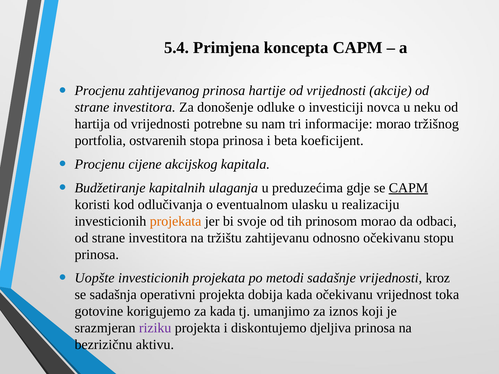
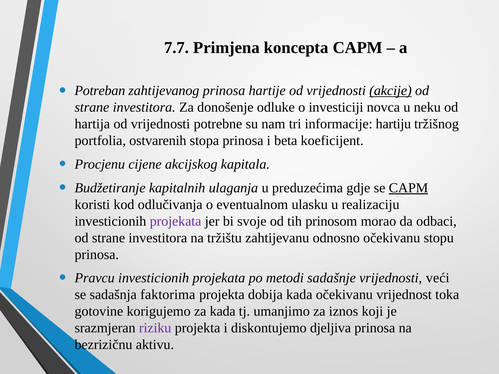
5.4: 5.4 -> 7.7 (177, 48)
Procjenu: Procjenu -> Potreban (100, 91)
akcije underline: none -> present (391, 91)
informacije morao: morao -> hartiju (393, 124)
projekata colour: orange -> purple (176, 221)
Uopšte: Uopšte -> Pravcu (95, 278)
kroz: kroz -> veći (438, 278)
operativni: operativni -> faktorima (168, 295)
